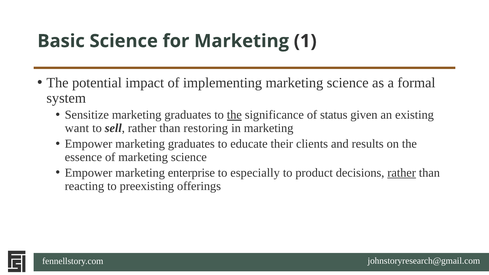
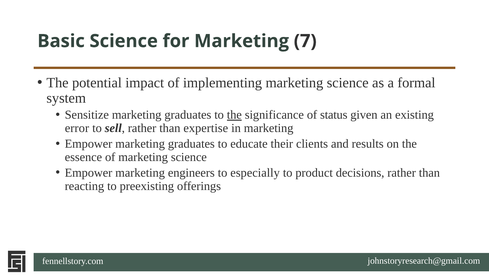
1: 1 -> 7 (305, 41)
want: want -> error (77, 128)
restoring: restoring -> expertise (206, 128)
enterprise: enterprise -> engineers (191, 173)
rather underline: present -> none (402, 173)
